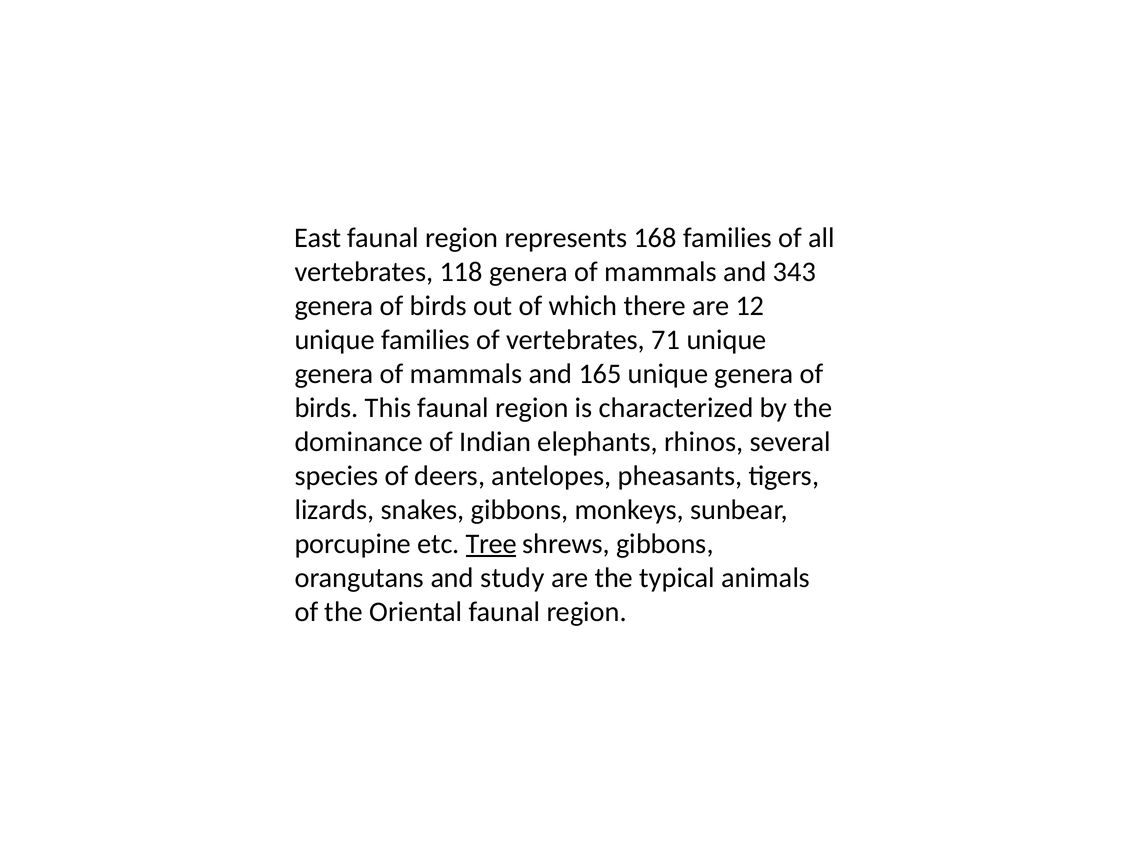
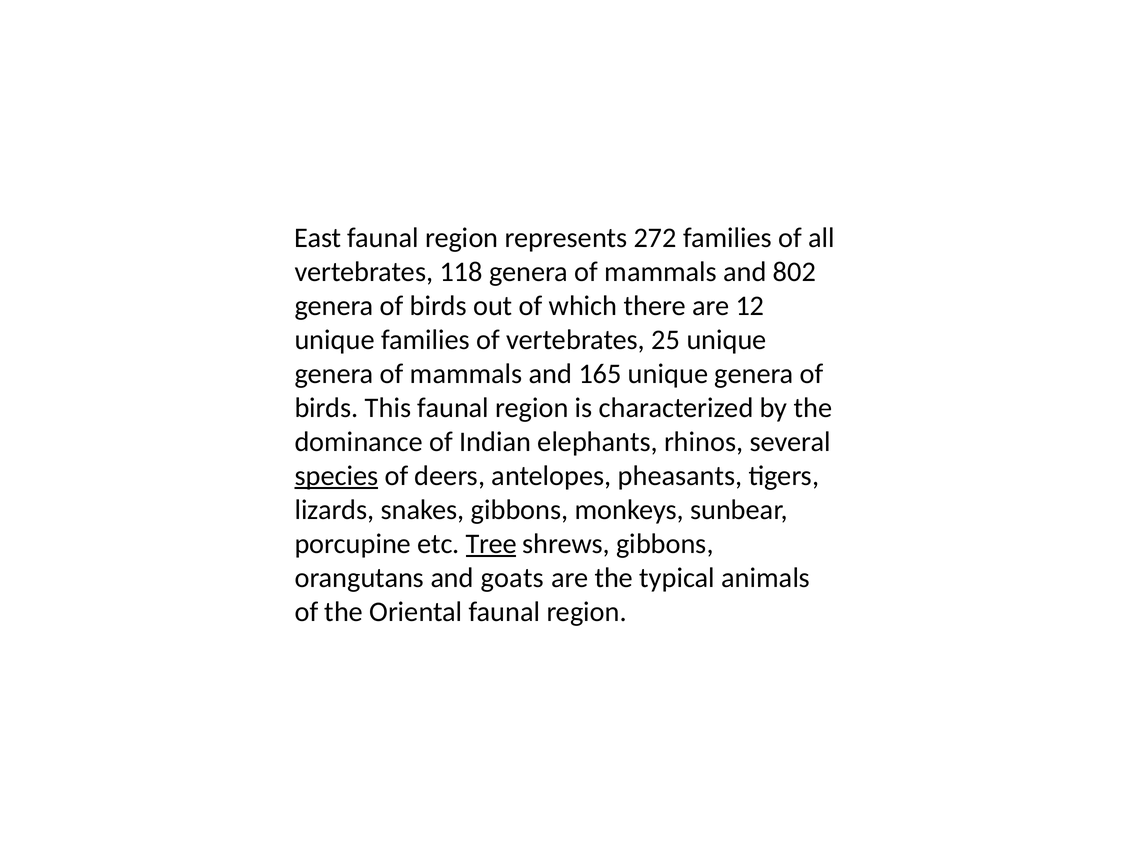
168: 168 -> 272 (655, 238)
343: 343 -> 802 (794, 272)
71: 71 -> 25 (666, 340)
species underline: none -> present (336, 476)
study: study -> goats (512, 578)
